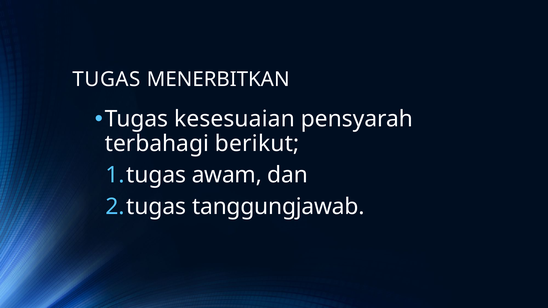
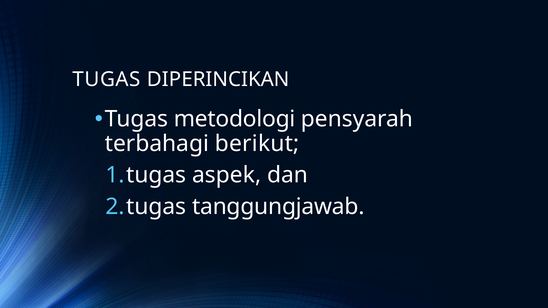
MENERBITKAN: MENERBITKAN -> DIPERINCIKAN (218, 80)
kesesuaian: kesesuaian -> metodologi (235, 119)
awam: awam -> aspek (227, 175)
